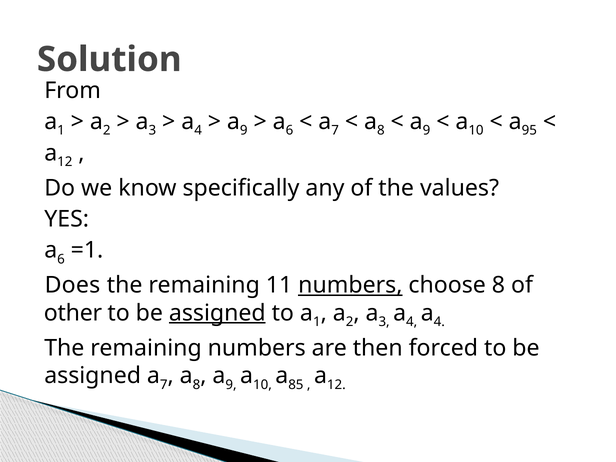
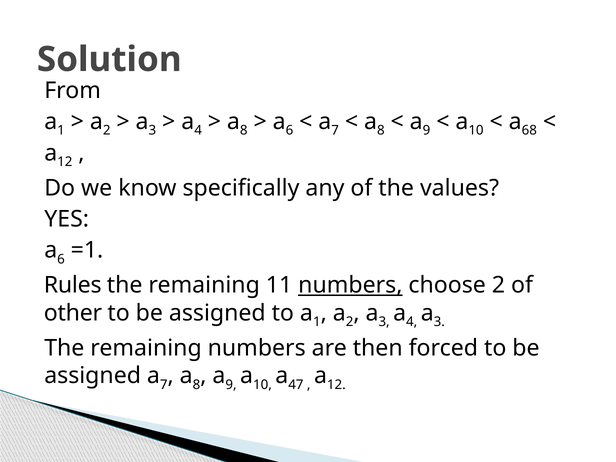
9: 9 -> 8 (244, 131)
95: 95 -> 68 (529, 131)
Does: Does -> Rules (73, 285)
choose 8: 8 -> 2 (498, 285)
assigned underline: present -> none (217, 313)
4: 4 -> 3 (439, 322)
85: 85 -> 47 (296, 385)
